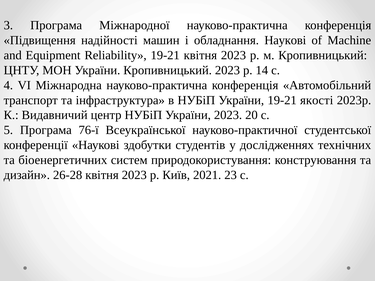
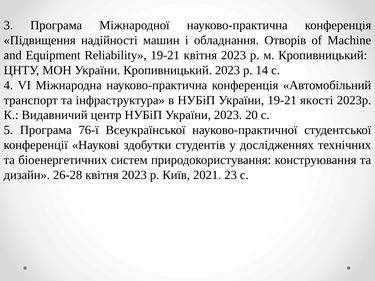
обладнання Наукові: Наукові -> Отворів (285, 40)
